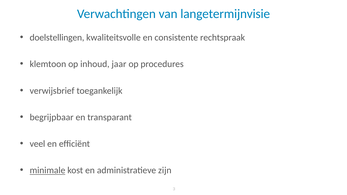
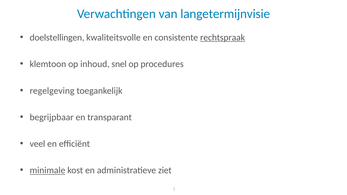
rechtspraak underline: none -> present (223, 38)
jaar: jaar -> snel (119, 64)
verwijsbrief: verwijsbrief -> regelgeving (52, 91)
zijn: zijn -> ziet (165, 171)
